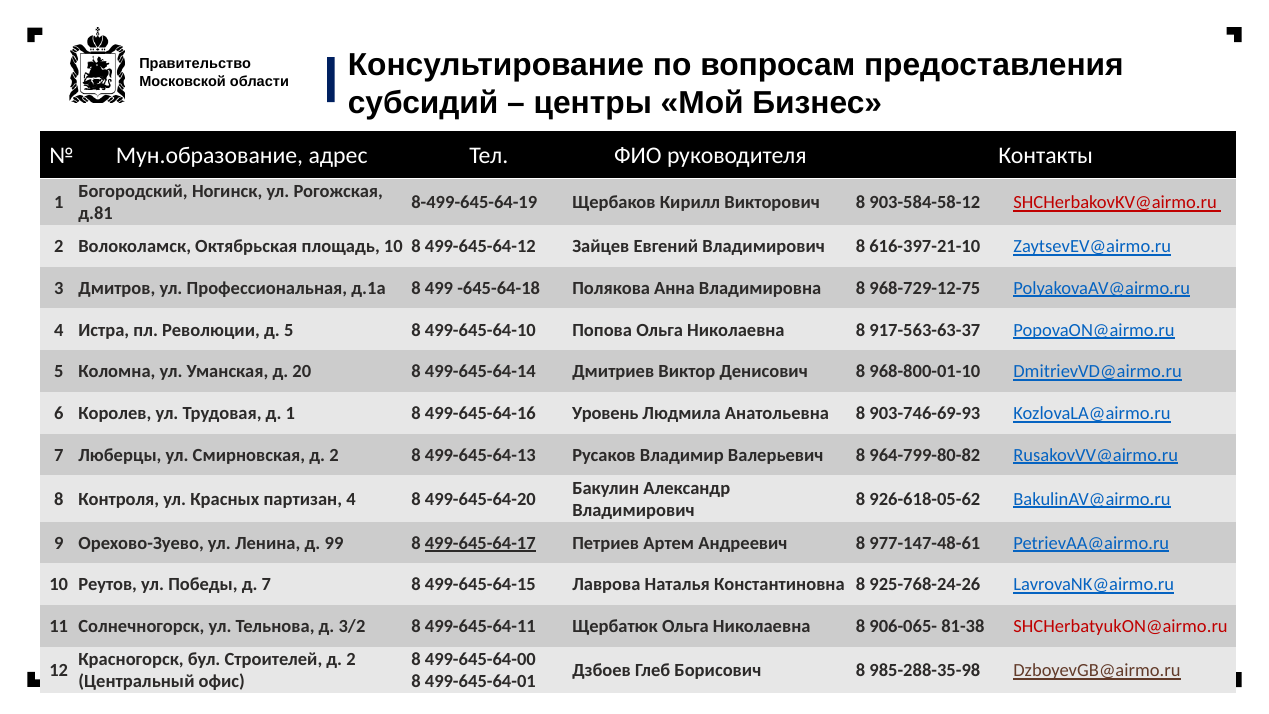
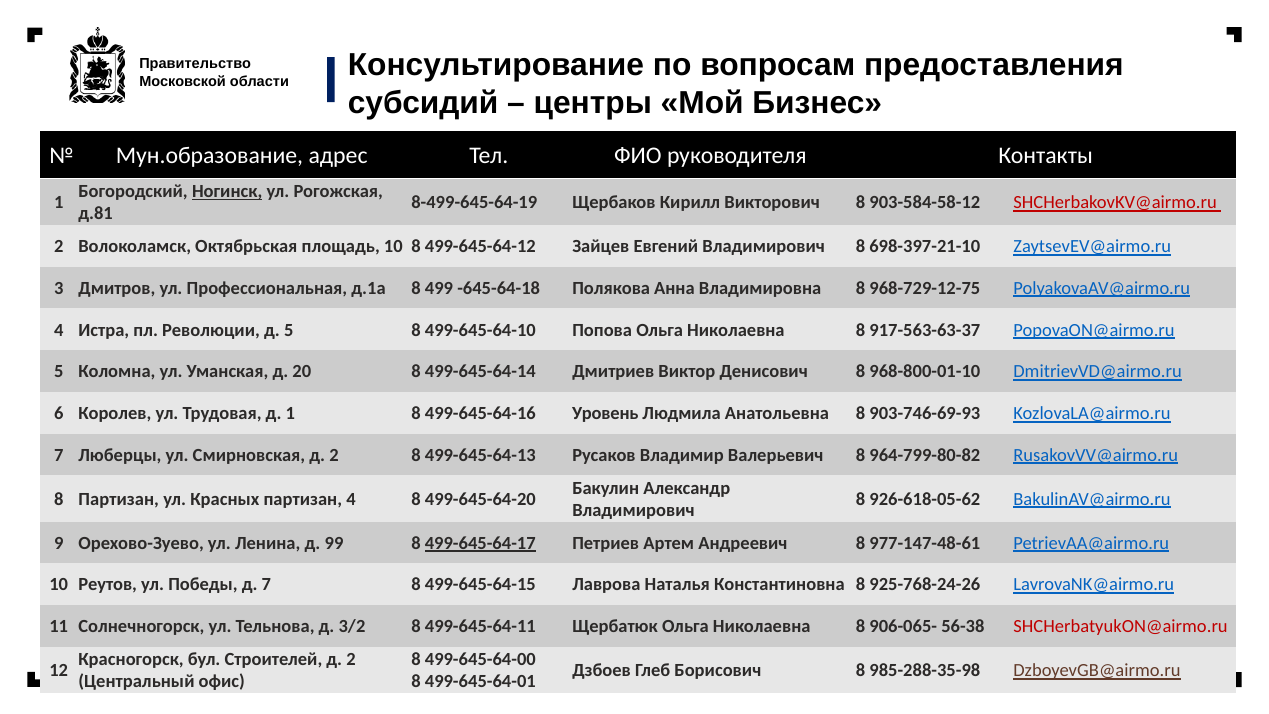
Ногинск underline: none -> present (227, 191)
616-397-21-10: 616-397-21-10 -> 698-397-21-10 (925, 246)
8 Контроля: Контроля -> Партизан (119, 499)
81-38: 81-38 -> 56-38 (963, 626)
